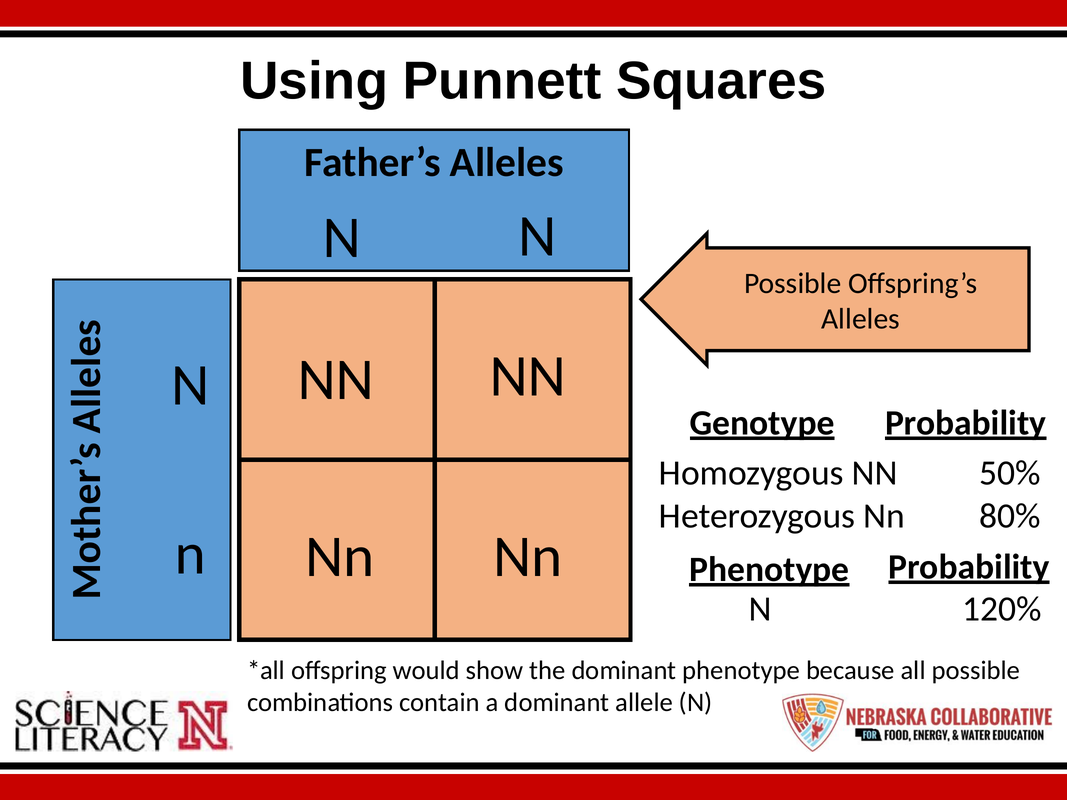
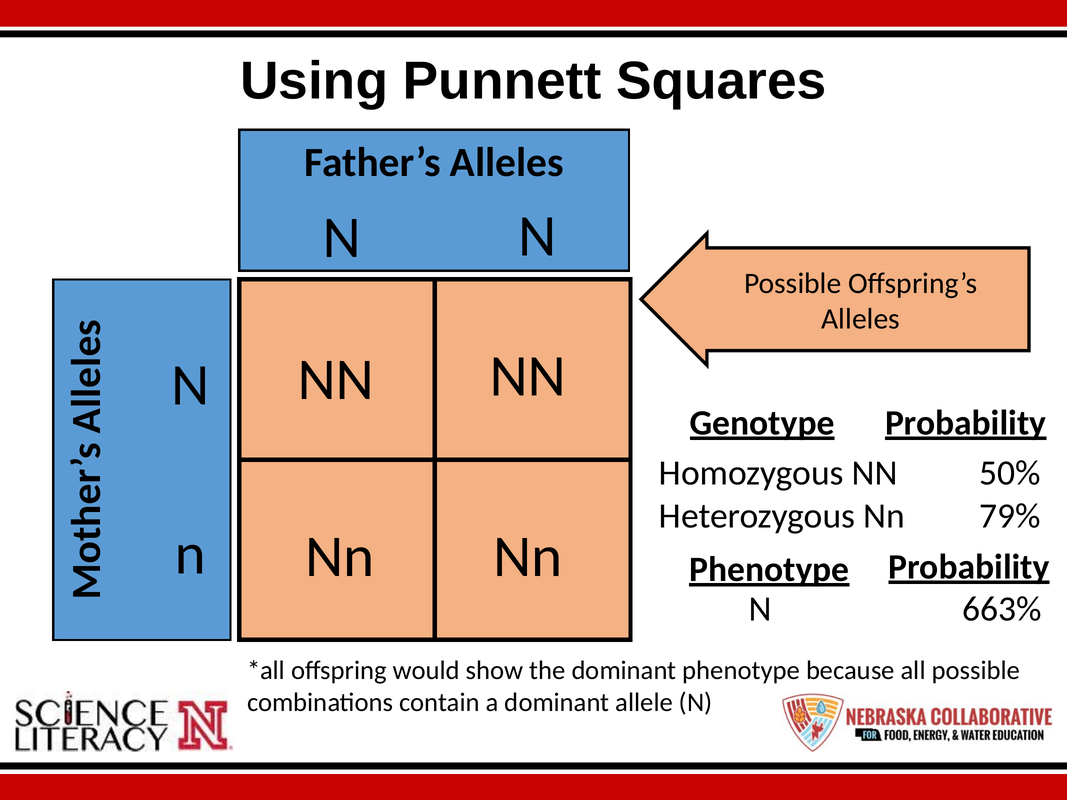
80%: 80% -> 79% (1010, 516)
120%: 120% -> 663% (1002, 609)
